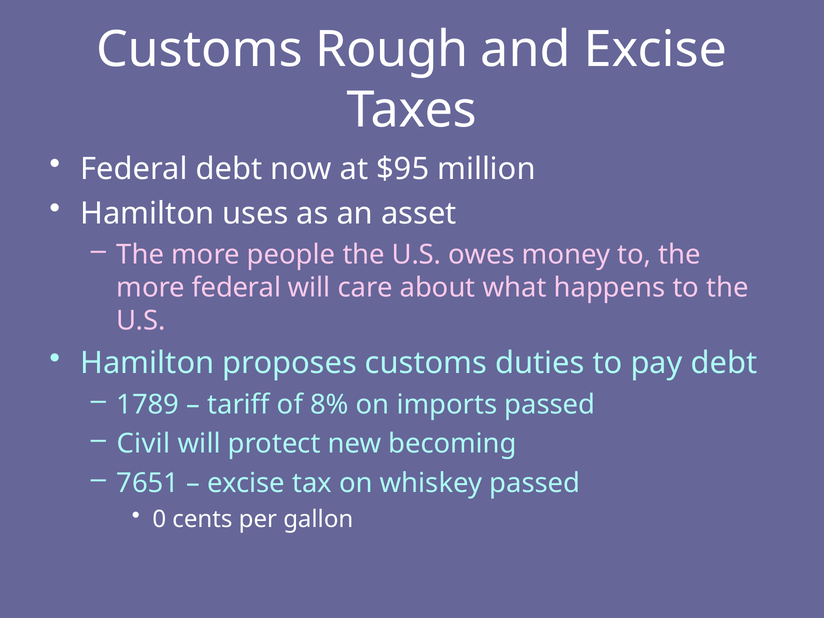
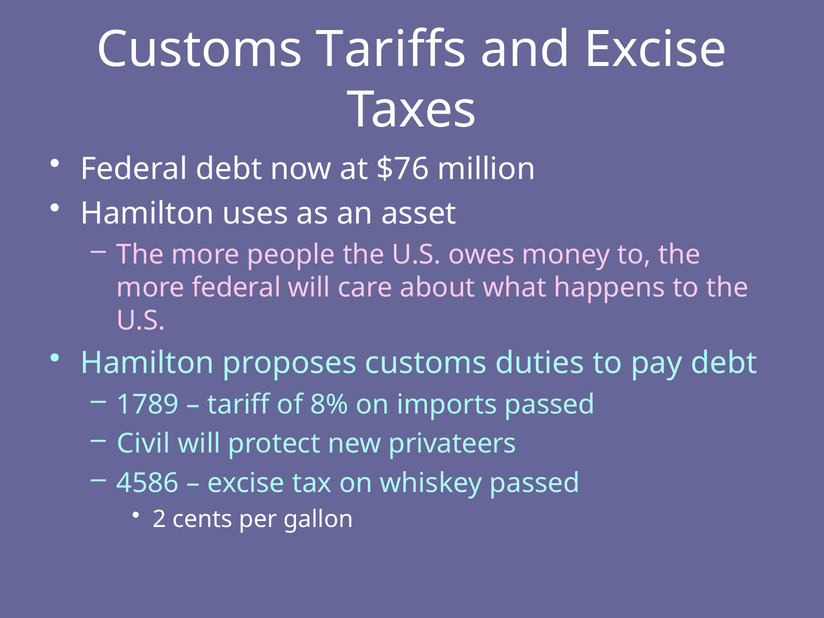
Rough: Rough -> Tariffs (391, 50)
$95: $95 -> $76 (403, 169)
becoming: becoming -> privateers (452, 444)
7651: 7651 -> 4586 (148, 483)
0: 0 -> 2 (159, 519)
